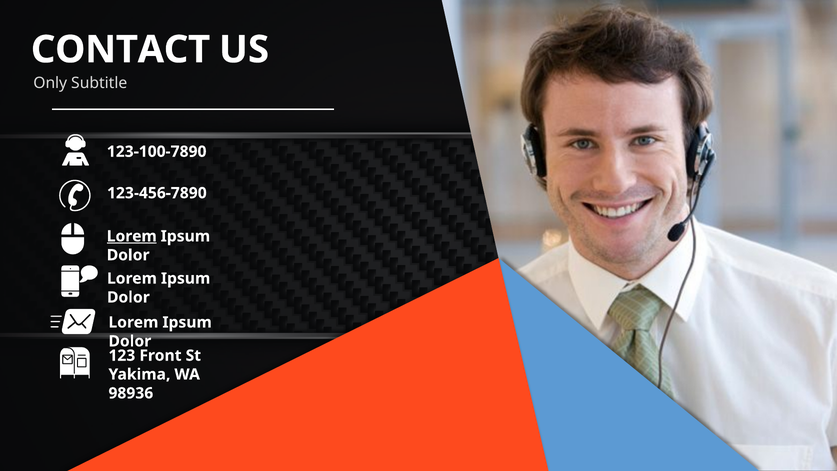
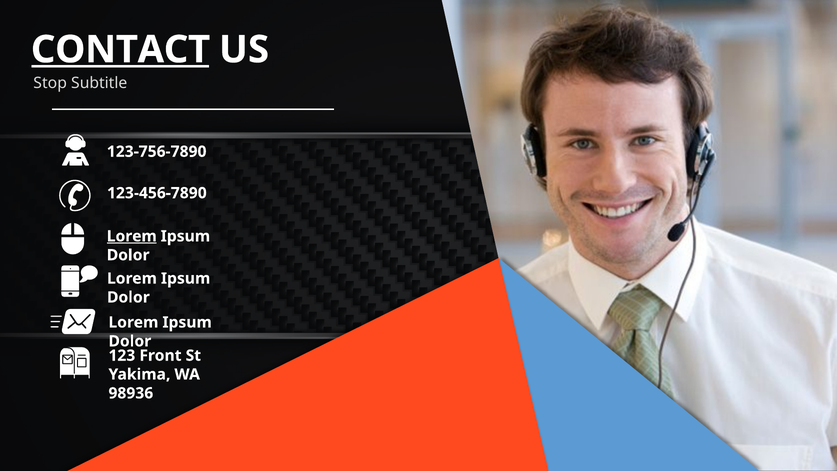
CONTACT underline: none -> present (120, 50)
Only: Only -> Stop (50, 83)
123-100-7890: 123-100-7890 -> 123-756-7890 (157, 152)
